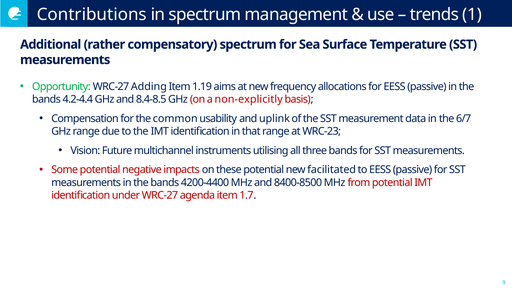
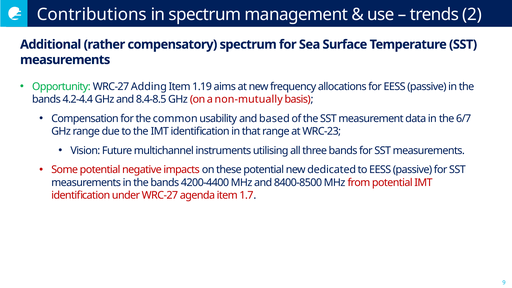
1: 1 -> 2 (472, 15)
non-explicitly: non-explicitly -> non-mutually (249, 99)
uplink: uplink -> based (274, 119)
facilitated: facilitated -> dedicated (332, 170)
